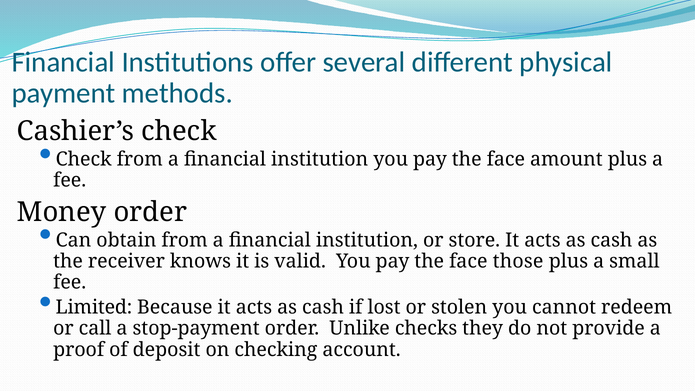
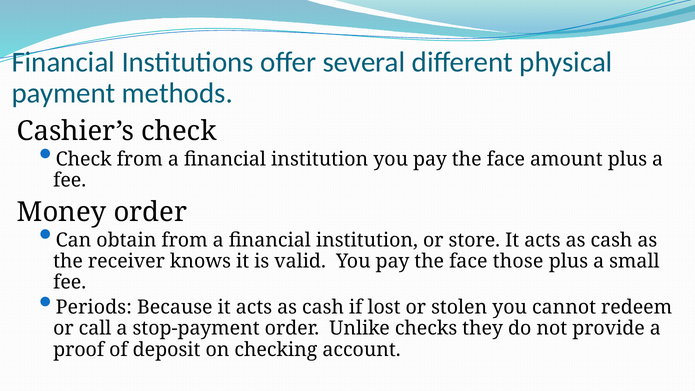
Limited: Limited -> Periods (94, 307)
